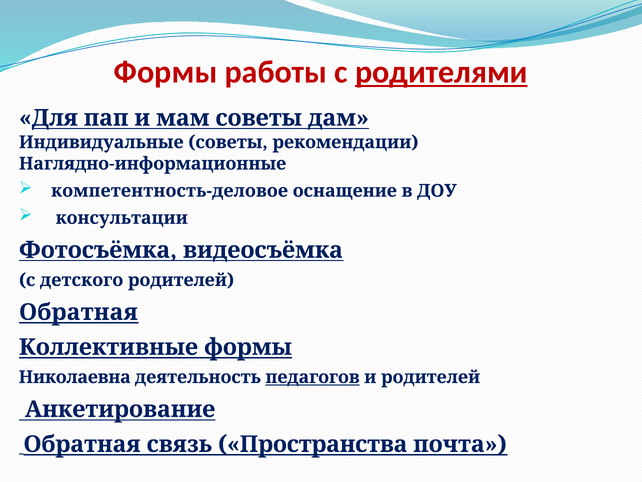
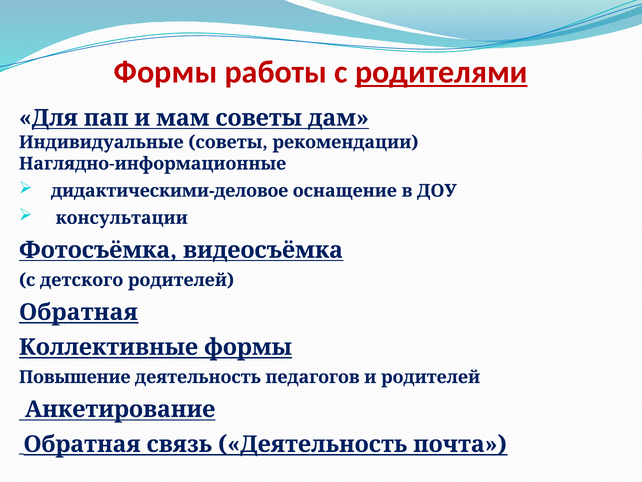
компетентность-деловое: компетентность-деловое -> дидактическими-деловое (170, 191)
Николаевна: Николаевна -> Повышение (75, 377)
педагогов underline: present -> none (313, 377)
связь Пространства: Пространства -> Деятельность (313, 444)
